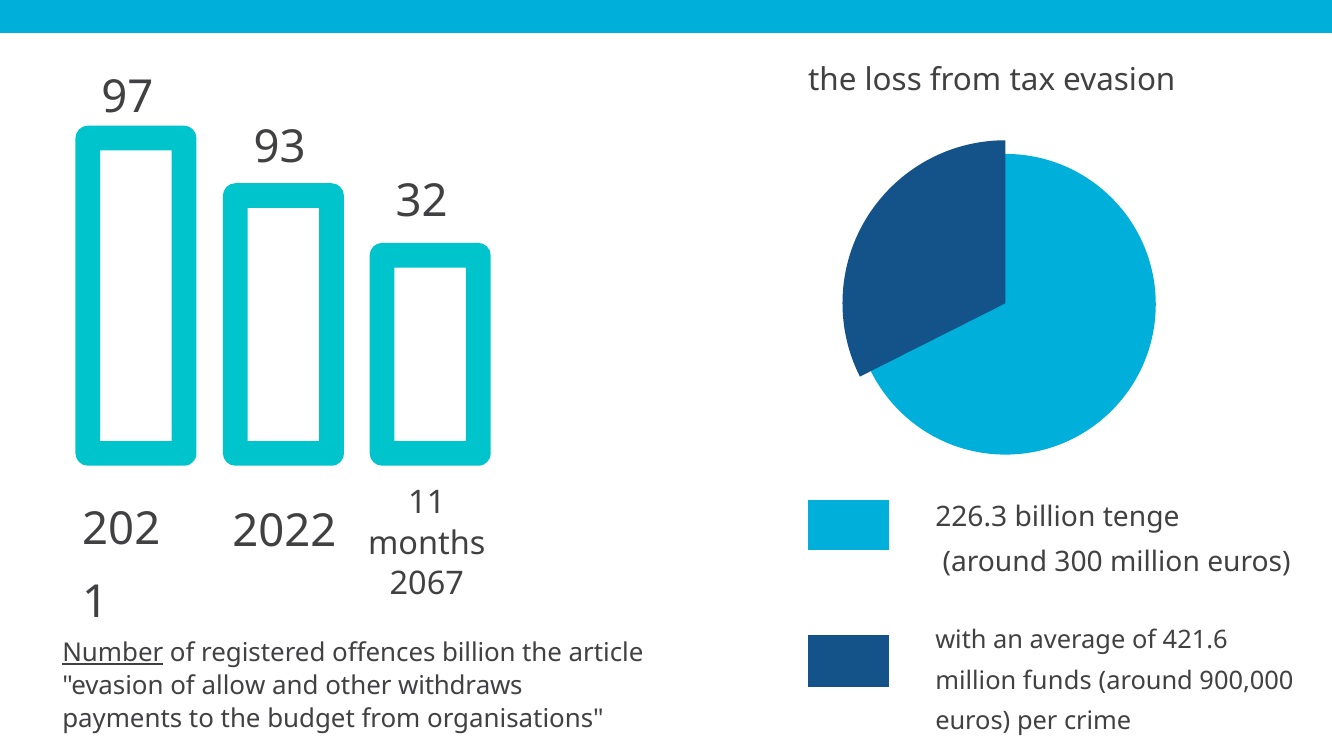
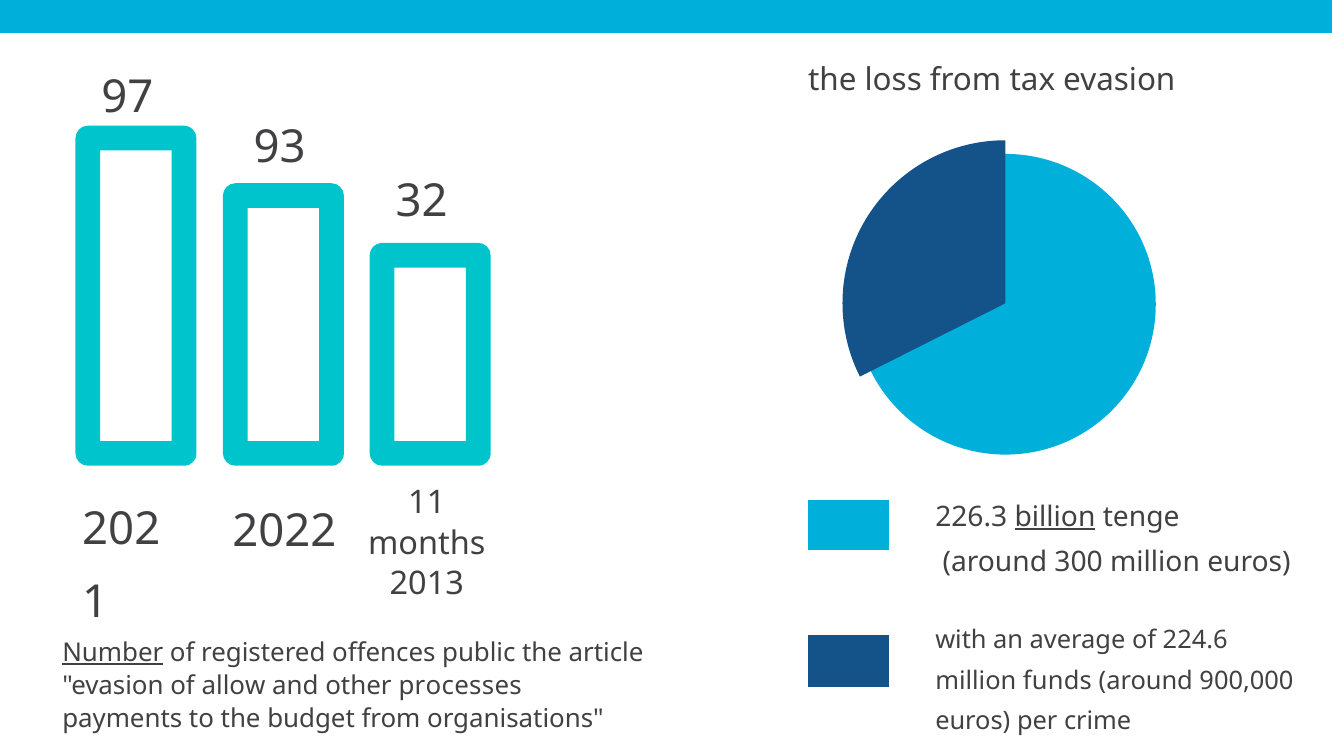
billion underline: none -> present (1055, 517)
2067: 2067 -> 2013 (427, 584)
421.6: 421.6 -> 224.6 (1195, 640)
offences billion: billion -> public (479, 653)
withdraws: withdraws -> processes (460, 686)
